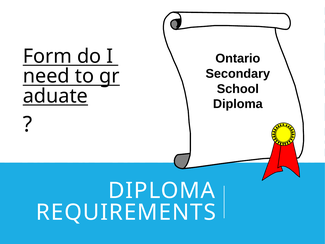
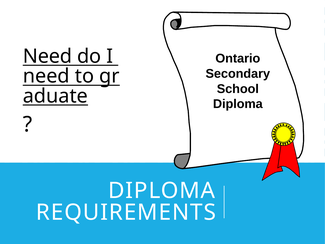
Form: Form -> Need (47, 56)
